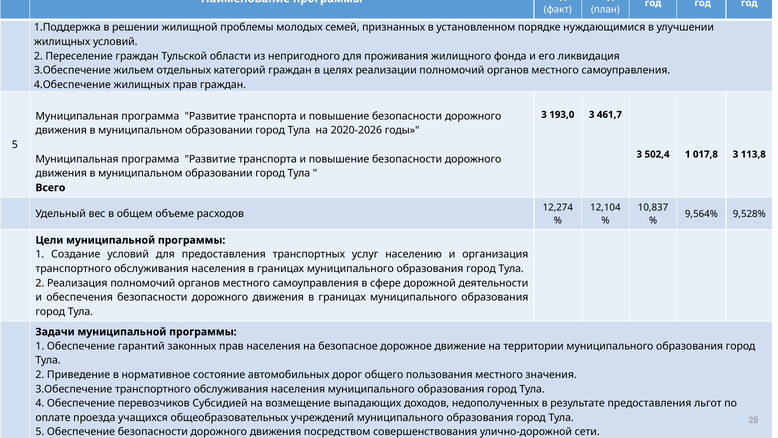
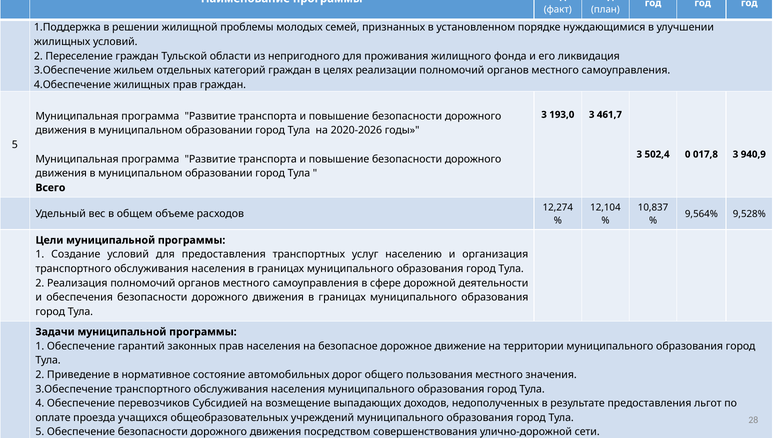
502,4 1: 1 -> 0 (688, 154)
113,8: 113,8 -> 940,9 (753, 154)
